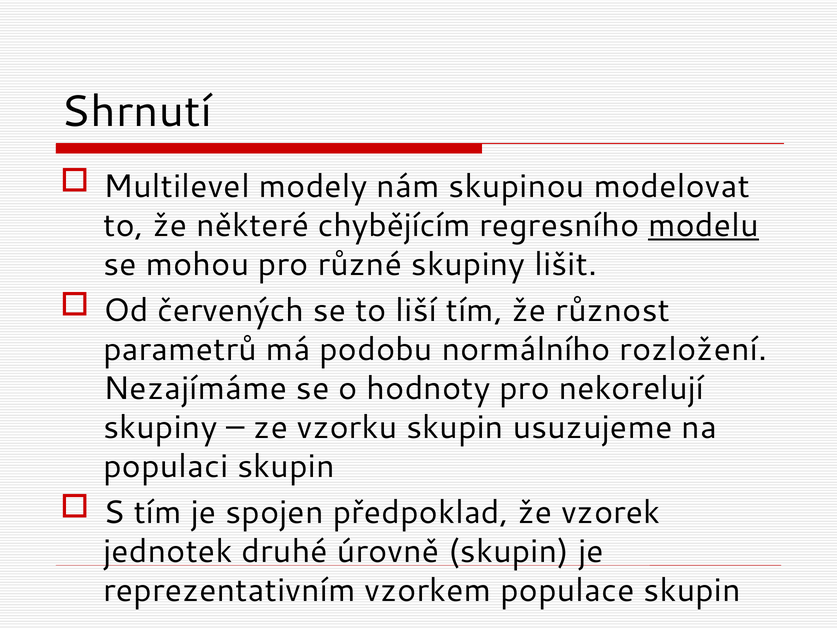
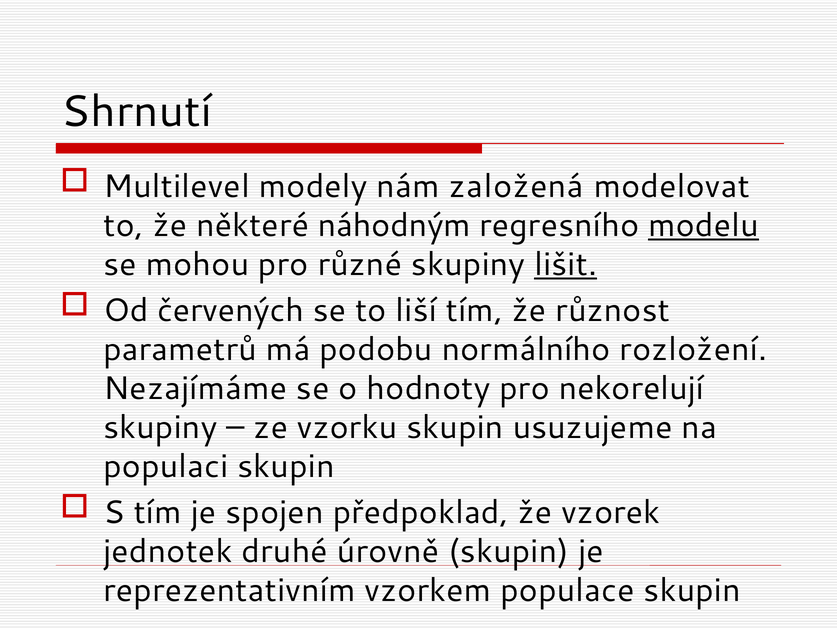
skupinou: skupinou -> založená (516, 186)
chybějícím: chybějícím -> náhodným (394, 225)
lišit underline: none -> present (566, 265)
